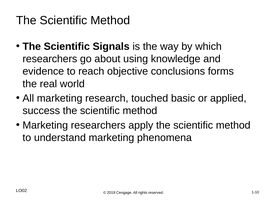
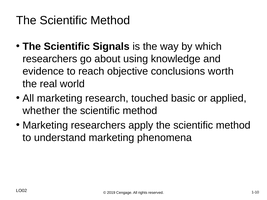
forms: forms -> worth (221, 71)
success: success -> whether (41, 111)
